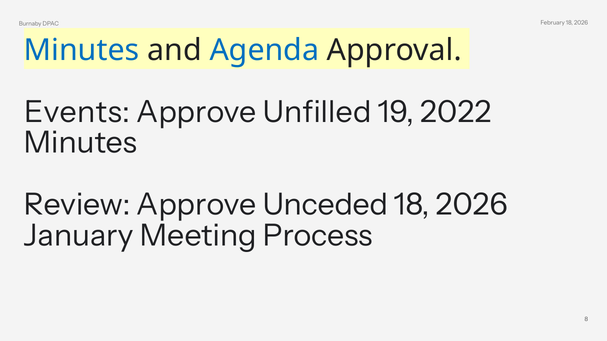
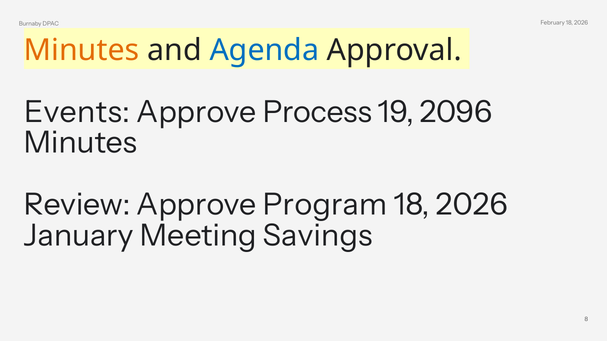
Minutes colour: blue -> orange (82, 50)
Unfilled: Unfilled -> Process (317, 112)
2022: 2022 -> 2096 (456, 112)
Unceded: Unceded -> Program (325, 205)
Process: Process -> Savings (318, 236)
